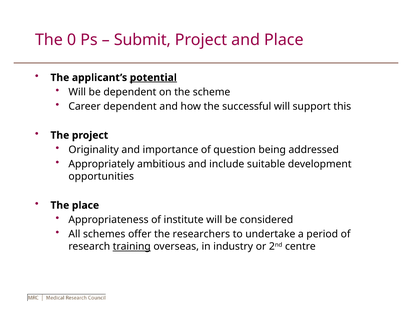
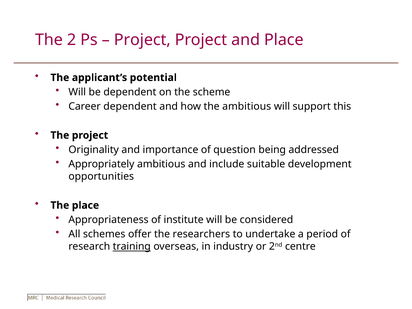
0: 0 -> 2 (72, 40)
Submit: Submit -> Project (142, 40)
potential underline: present -> none (153, 78)
the successful: successful -> ambitious (247, 106)
